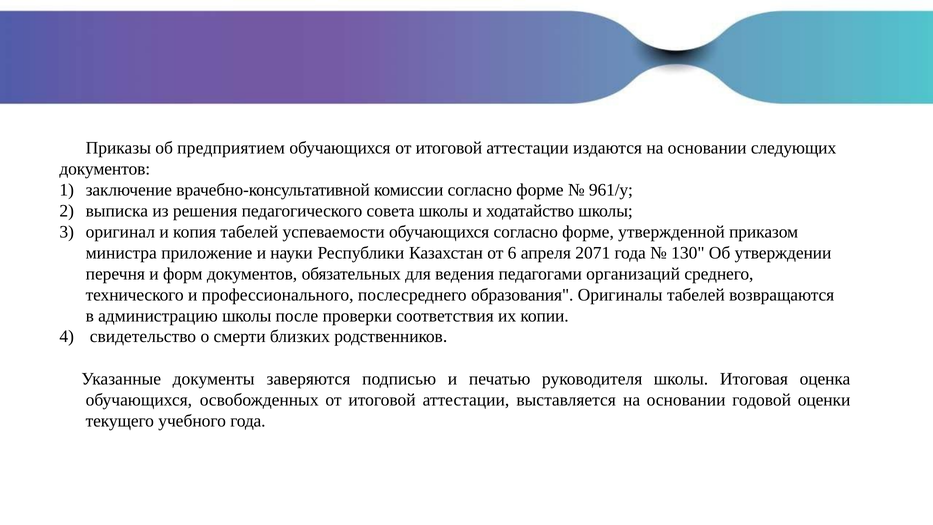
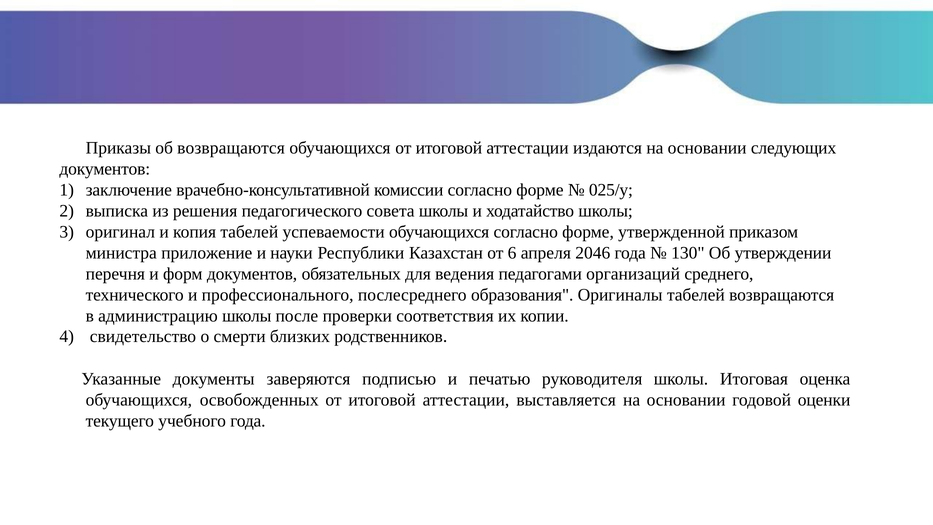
об предприятием: предприятием -> возвращаются (231, 148)
961/у: 961/у -> 025/у (611, 190)
2071: 2071 -> 2046 (593, 253)
